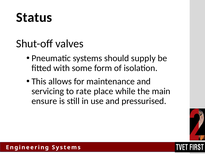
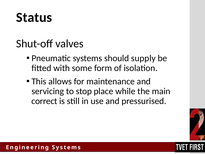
rate: rate -> stop (84, 91)
ensure: ensure -> correct (44, 101)
